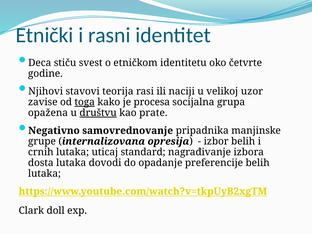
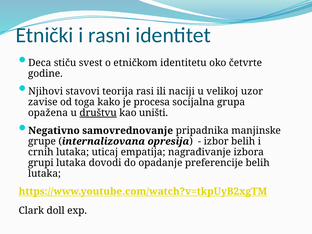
toga underline: present -> none (85, 102)
prate: prate -> uništi (153, 113)
standard: standard -> empatija (143, 152)
dosta: dosta -> grupi (41, 163)
